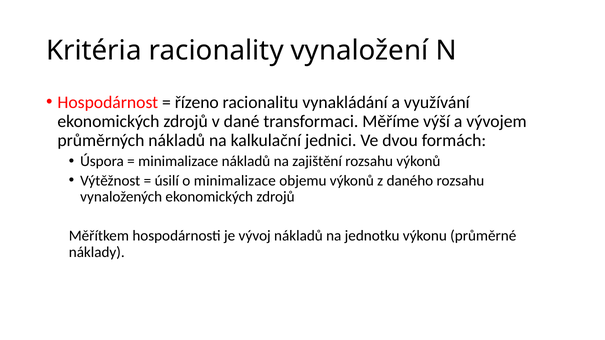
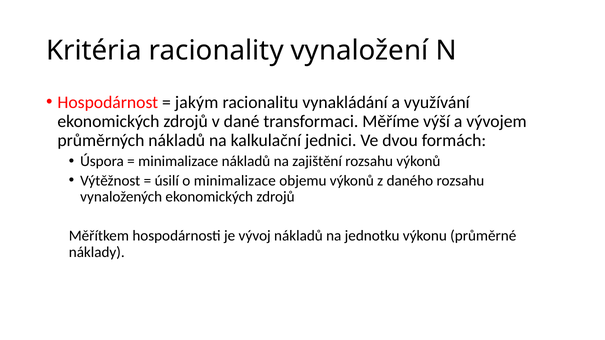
řízeno: řízeno -> jakým (197, 102)
